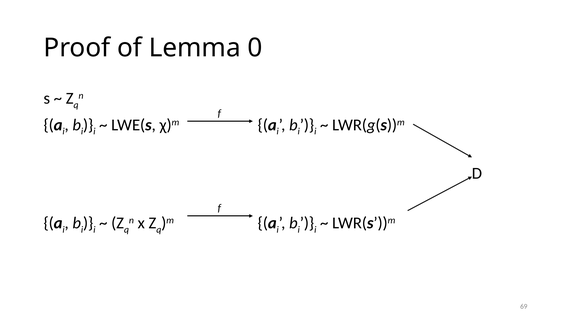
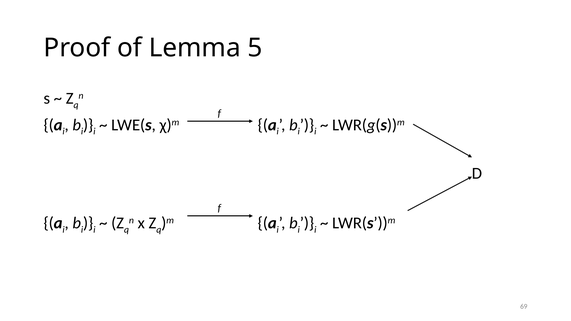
0: 0 -> 5 (255, 48)
